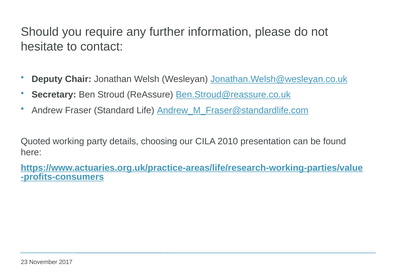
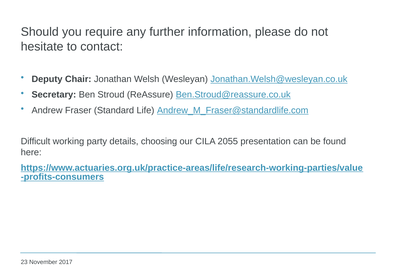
Quoted: Quoted -> Difficult (36, 141)
2010: 2010 -> 2055 (228, 141)
